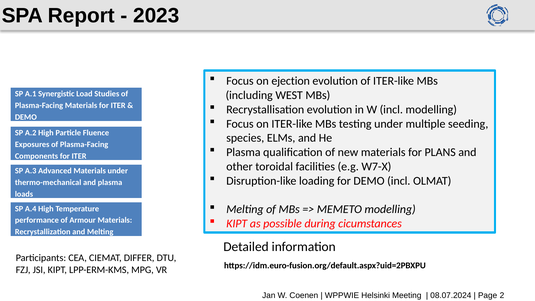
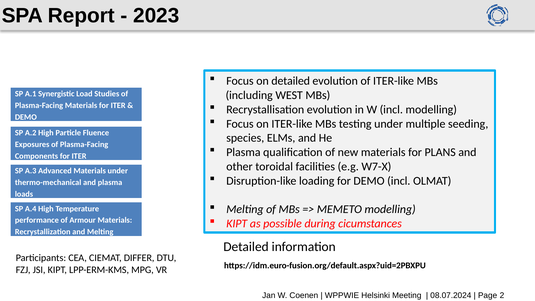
on ejection: ejection -> detailed (291, 81)
